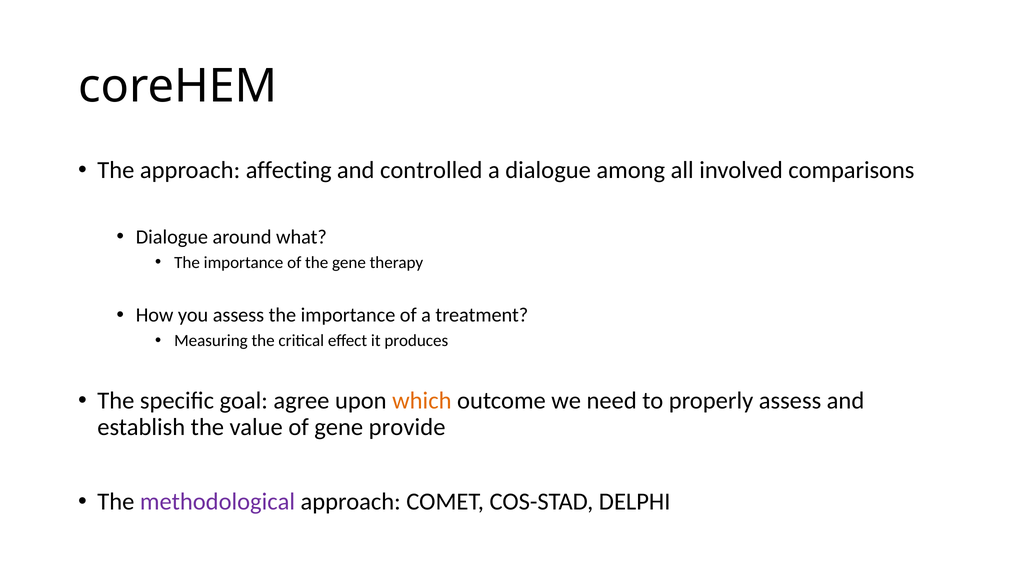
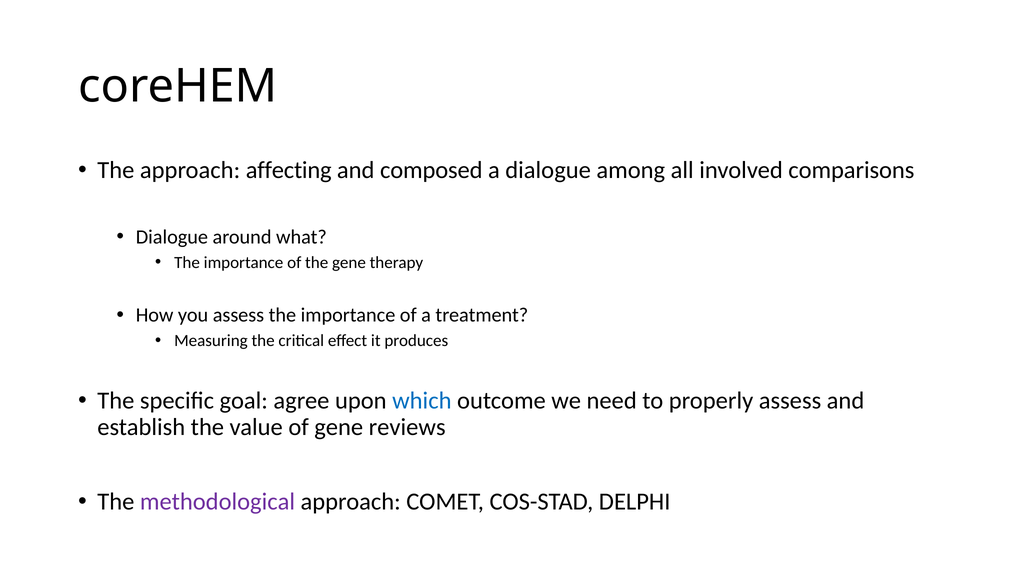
controlled: controlled -> composed (431, 170)
which colour: orange -> blue (422, 401)
provide: provide -> reviews (407, 428)
